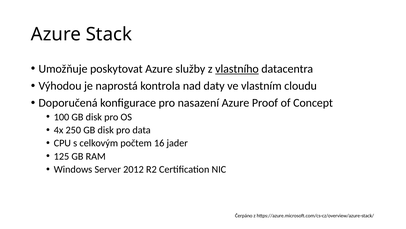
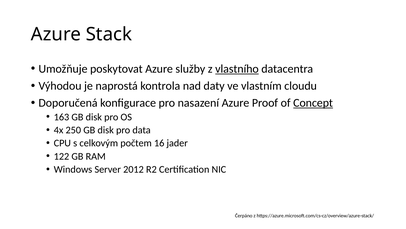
Concept underline: none -> present (313, 103)
100: 100 -> 163 (61, 117)
125: 125 -> 122 (61, 156)
